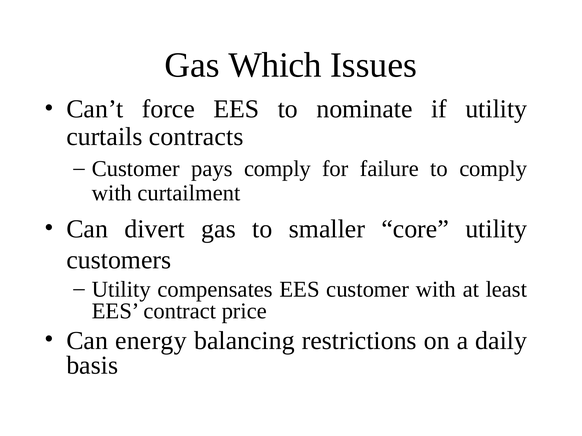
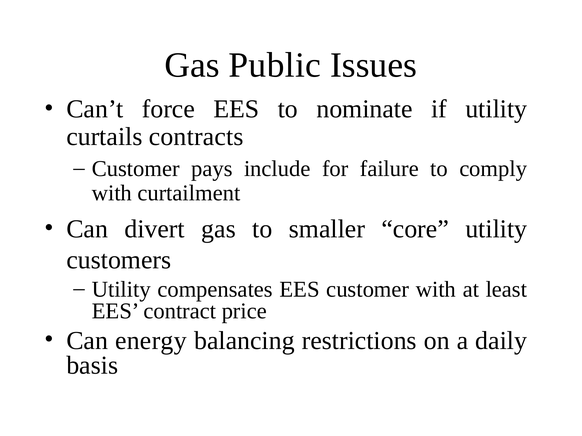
Which: Which -> Public (275, 65)
pays comply: comply -> include (277, 169)
